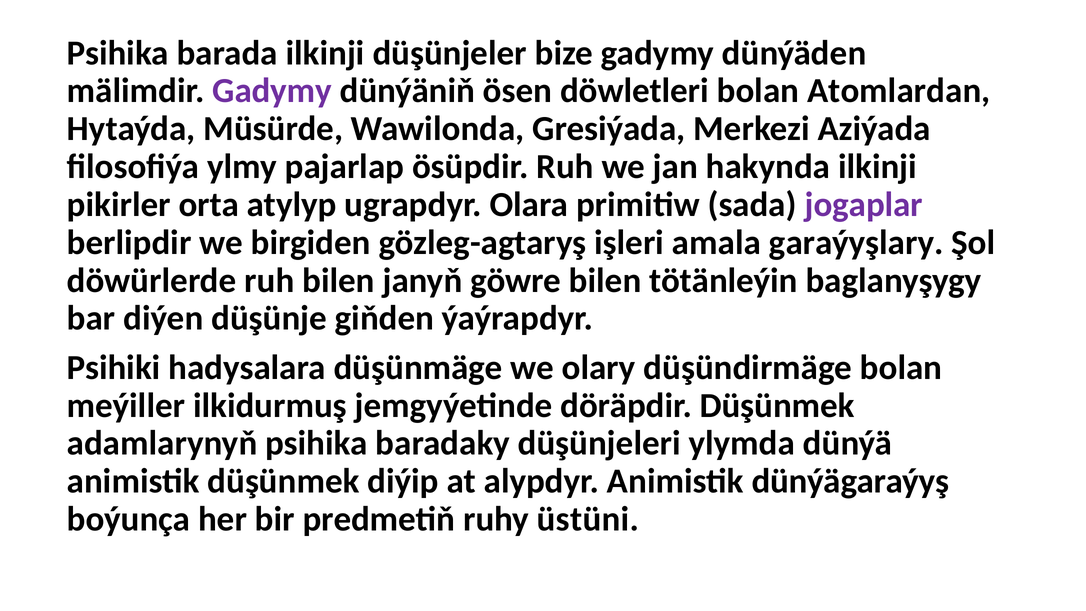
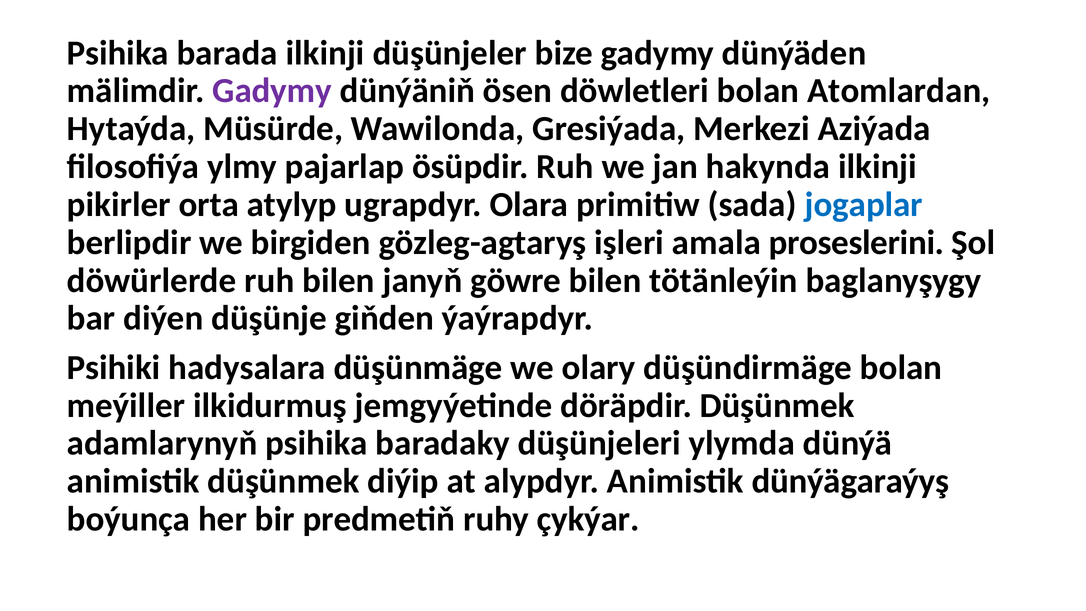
jogaplar colour: purple -> blue (864, 205)
garaýyşlary: garaýyşlary -> proseslerini (856, 242)
üstüni: üstüni -> çykýar (588, 519)
